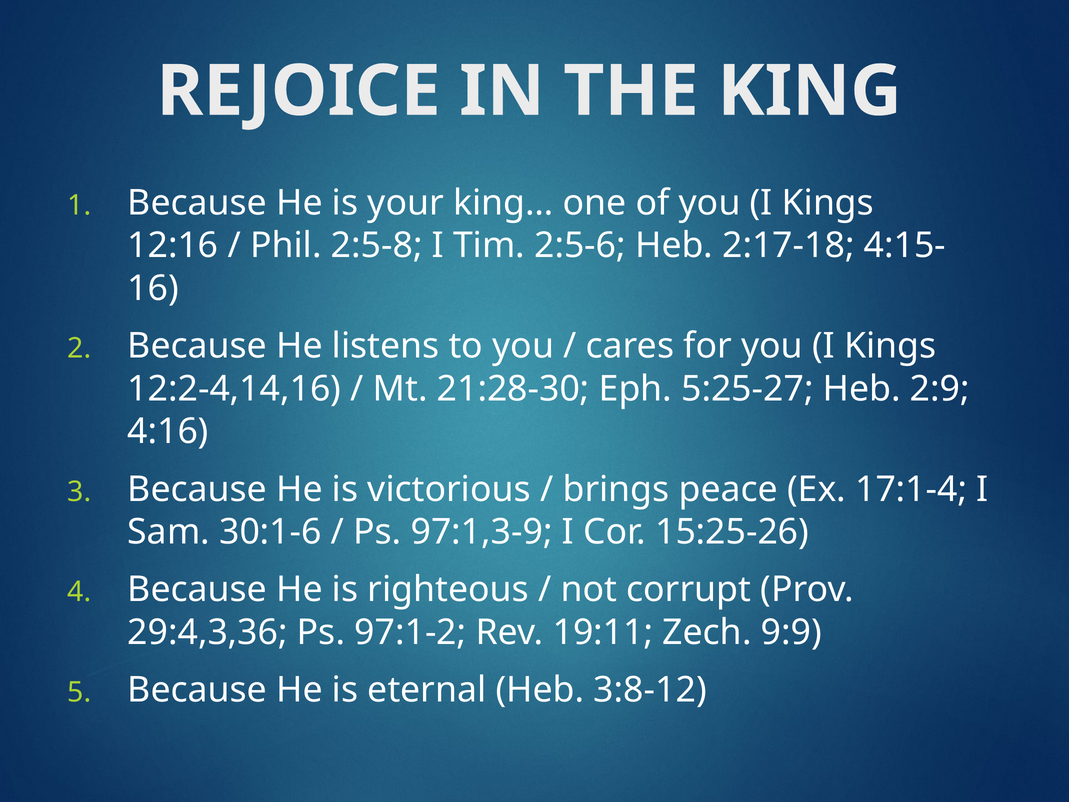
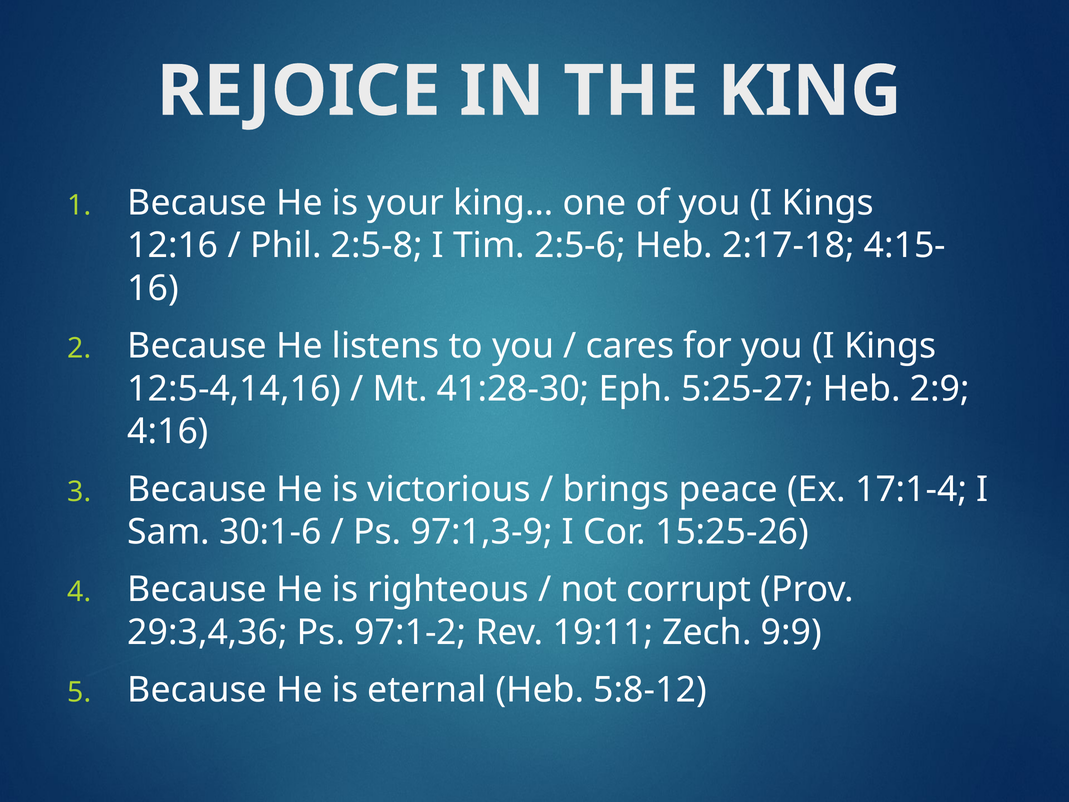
12:2-4,14,16: 12:2-4,14,16 -> 12:5-4,14,16 (234, 389)
21:28-30: 21:28-30 -> 41:28-30 (513, 389)
29:4,3,36: 29:4,3,36 -> 29:3,4,36 (208, 632)
3:8-12: 3:8-12 -> 5:8-12 (650, 690)
